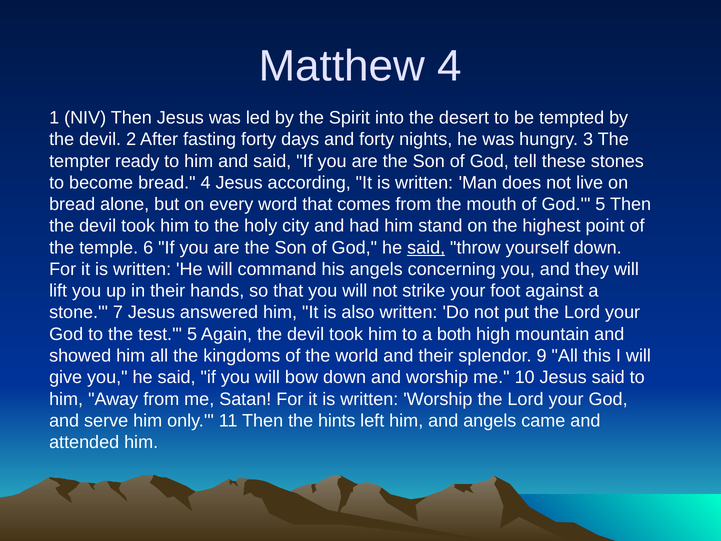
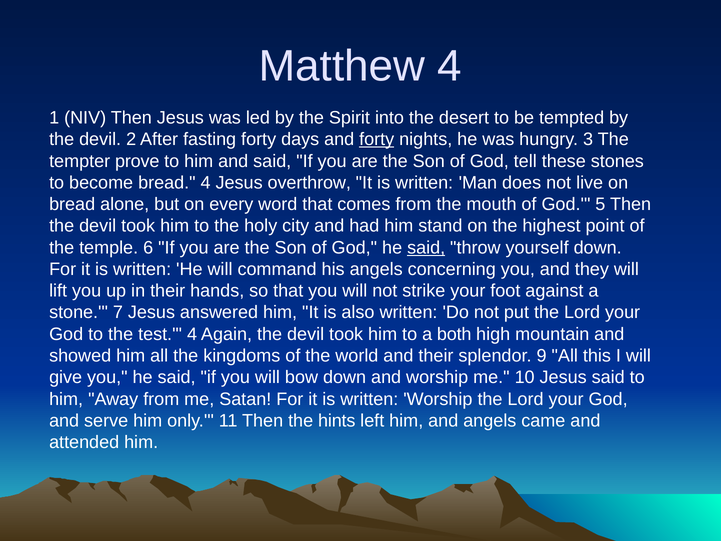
forty underline: none -> present (377, 139)
ready: ready -> prove (137, 161)
according: according -> overthrow (309, 183)
test 5: 5 -> 4 (192, 334)
